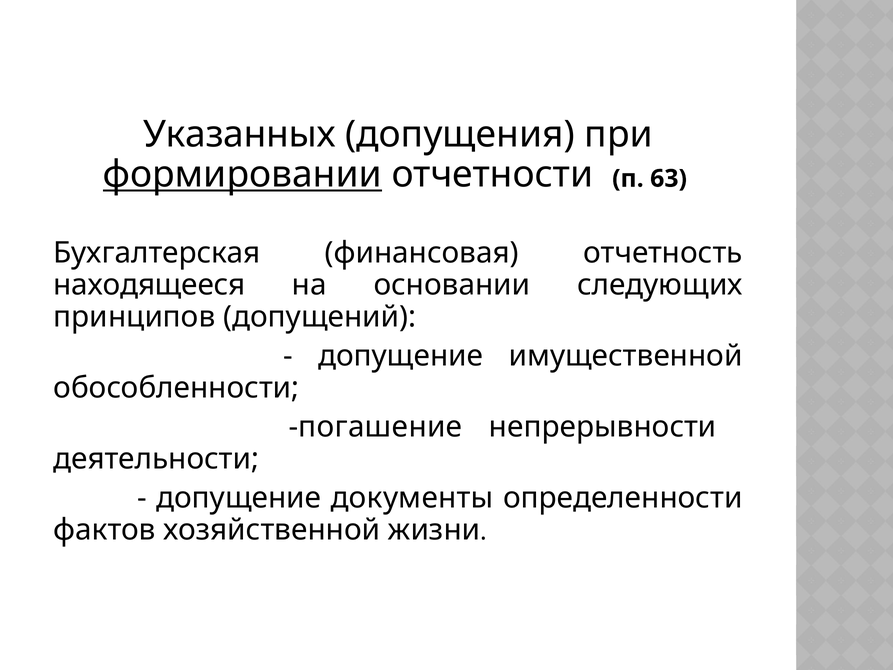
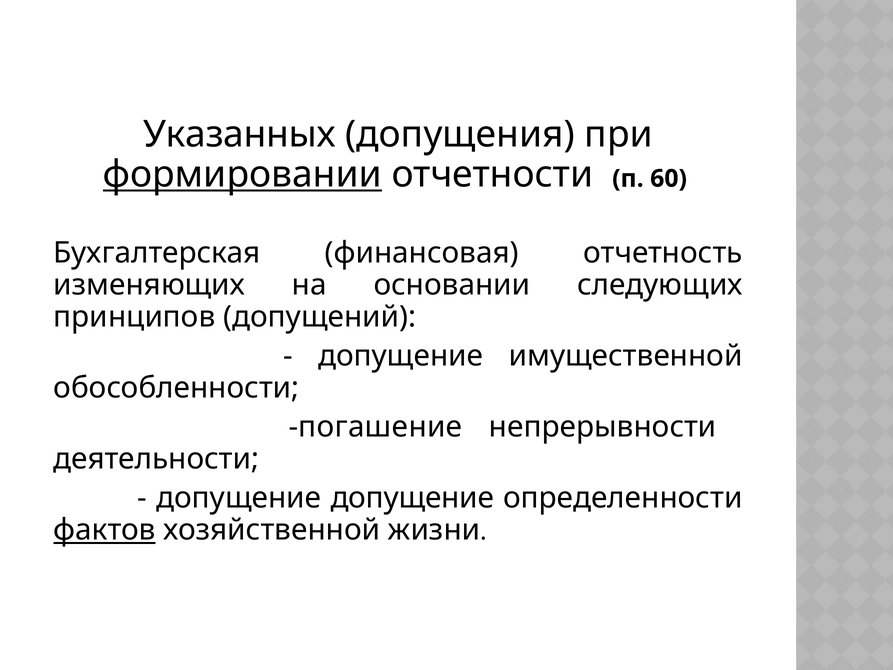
63: 63 -> 60 (669, 178)
находящееся: находящееся -> изменяющих (149, 285)
допущение документы: документы -> допущение (412, 498)
фактов underline: none -> present (105, 530)
